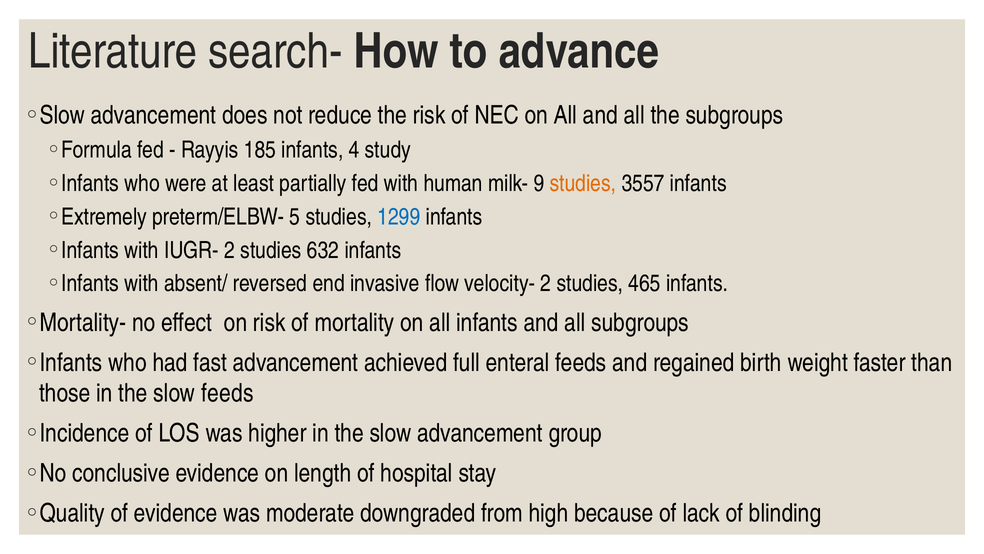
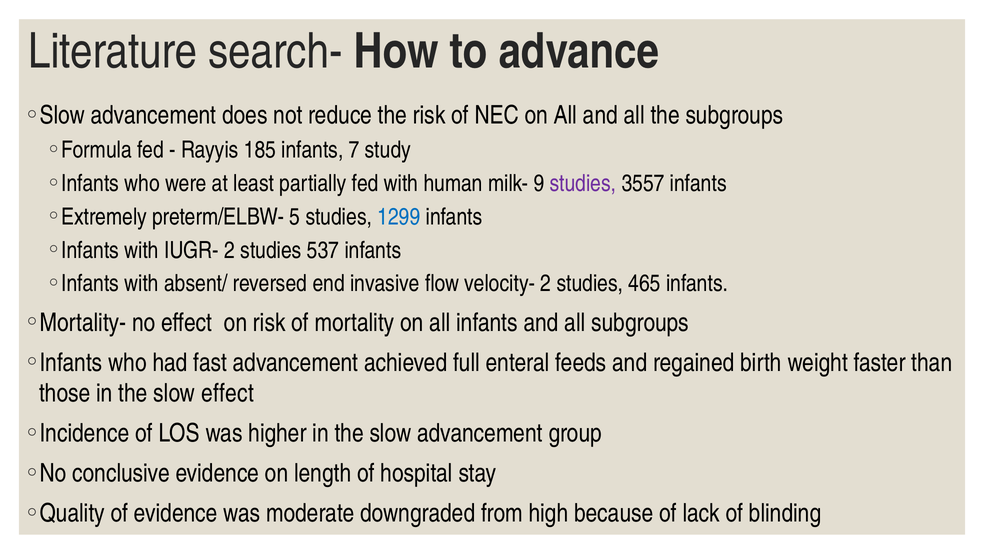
4: 4 -> 7 (354, 150)
studies colour: orange -> purple (583, 183)
632: 632 -> 537 (323, 250)
slow feeds: feeds -> effect (228, 393)
